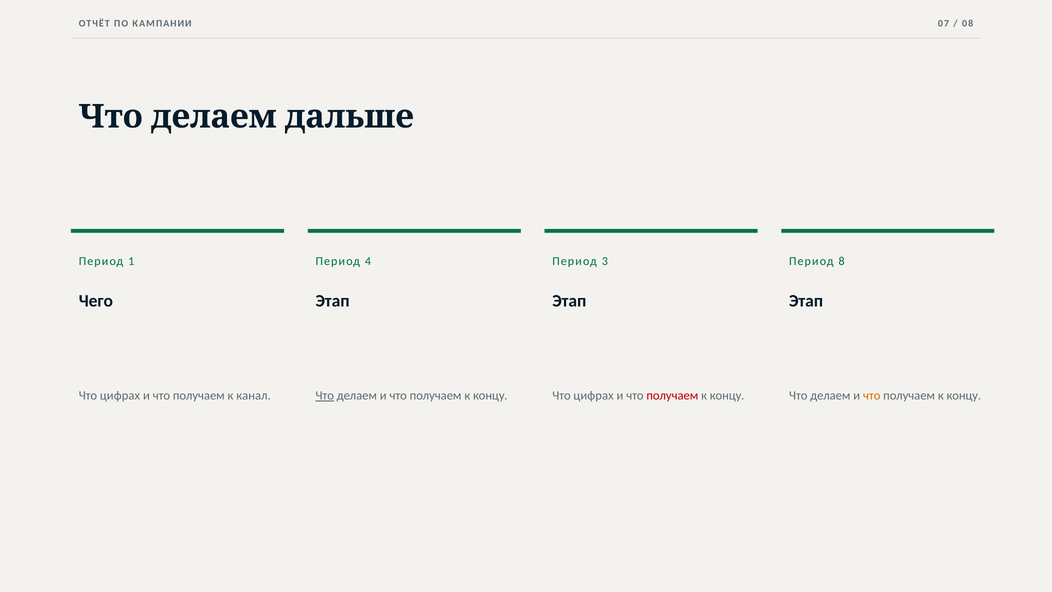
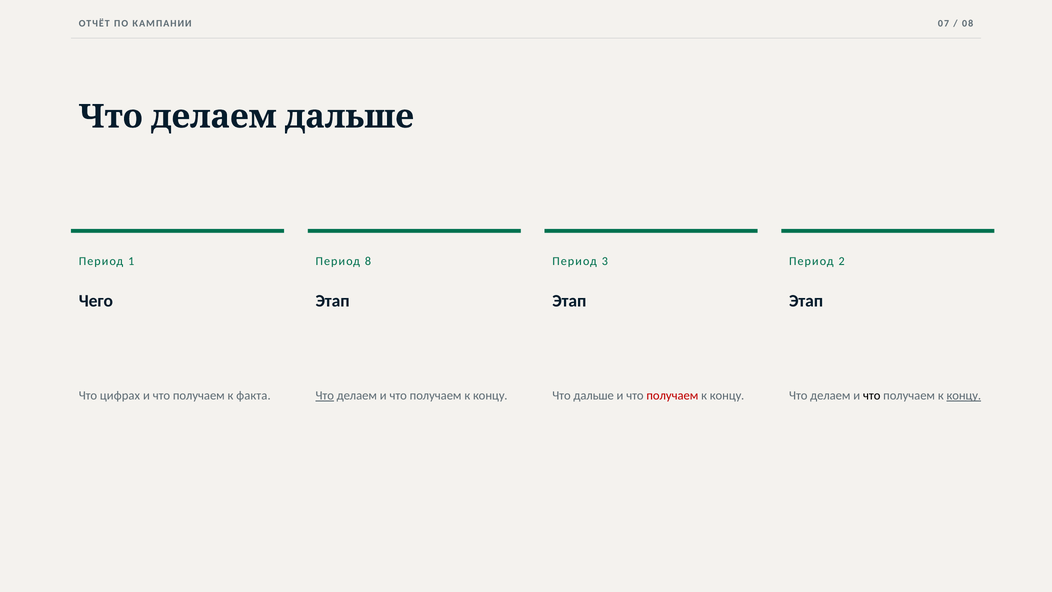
4: 4 -> 8 (368, 261)
8: 8 -> 2 (842, 261)
канал: канал -> факта (253, 395)
цифрах: цифрах -> дальше (594, 395)
что colour: orange -> black (872, 395)
концу underline: none -> present (964, 395)
